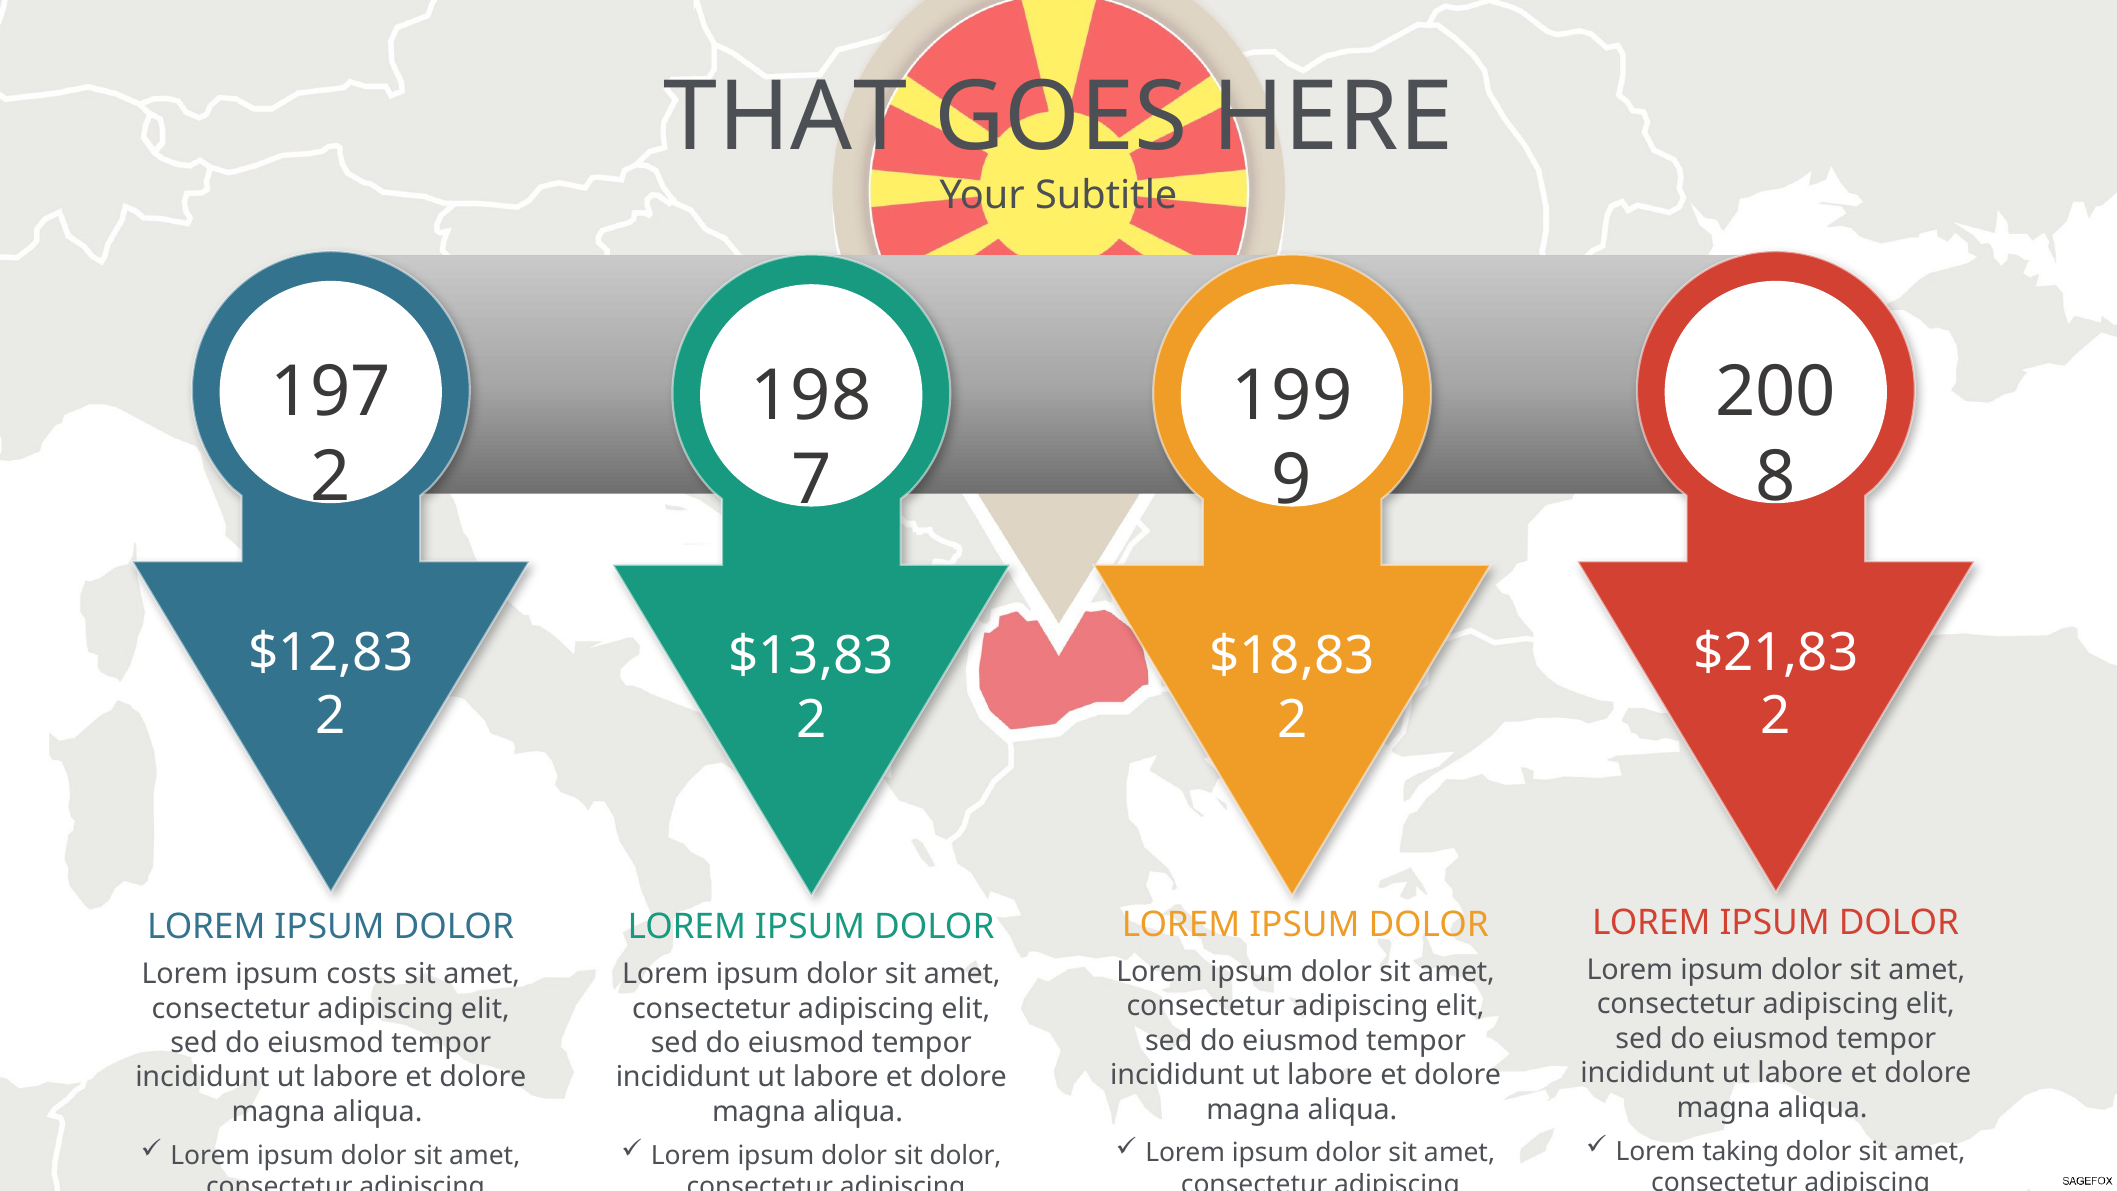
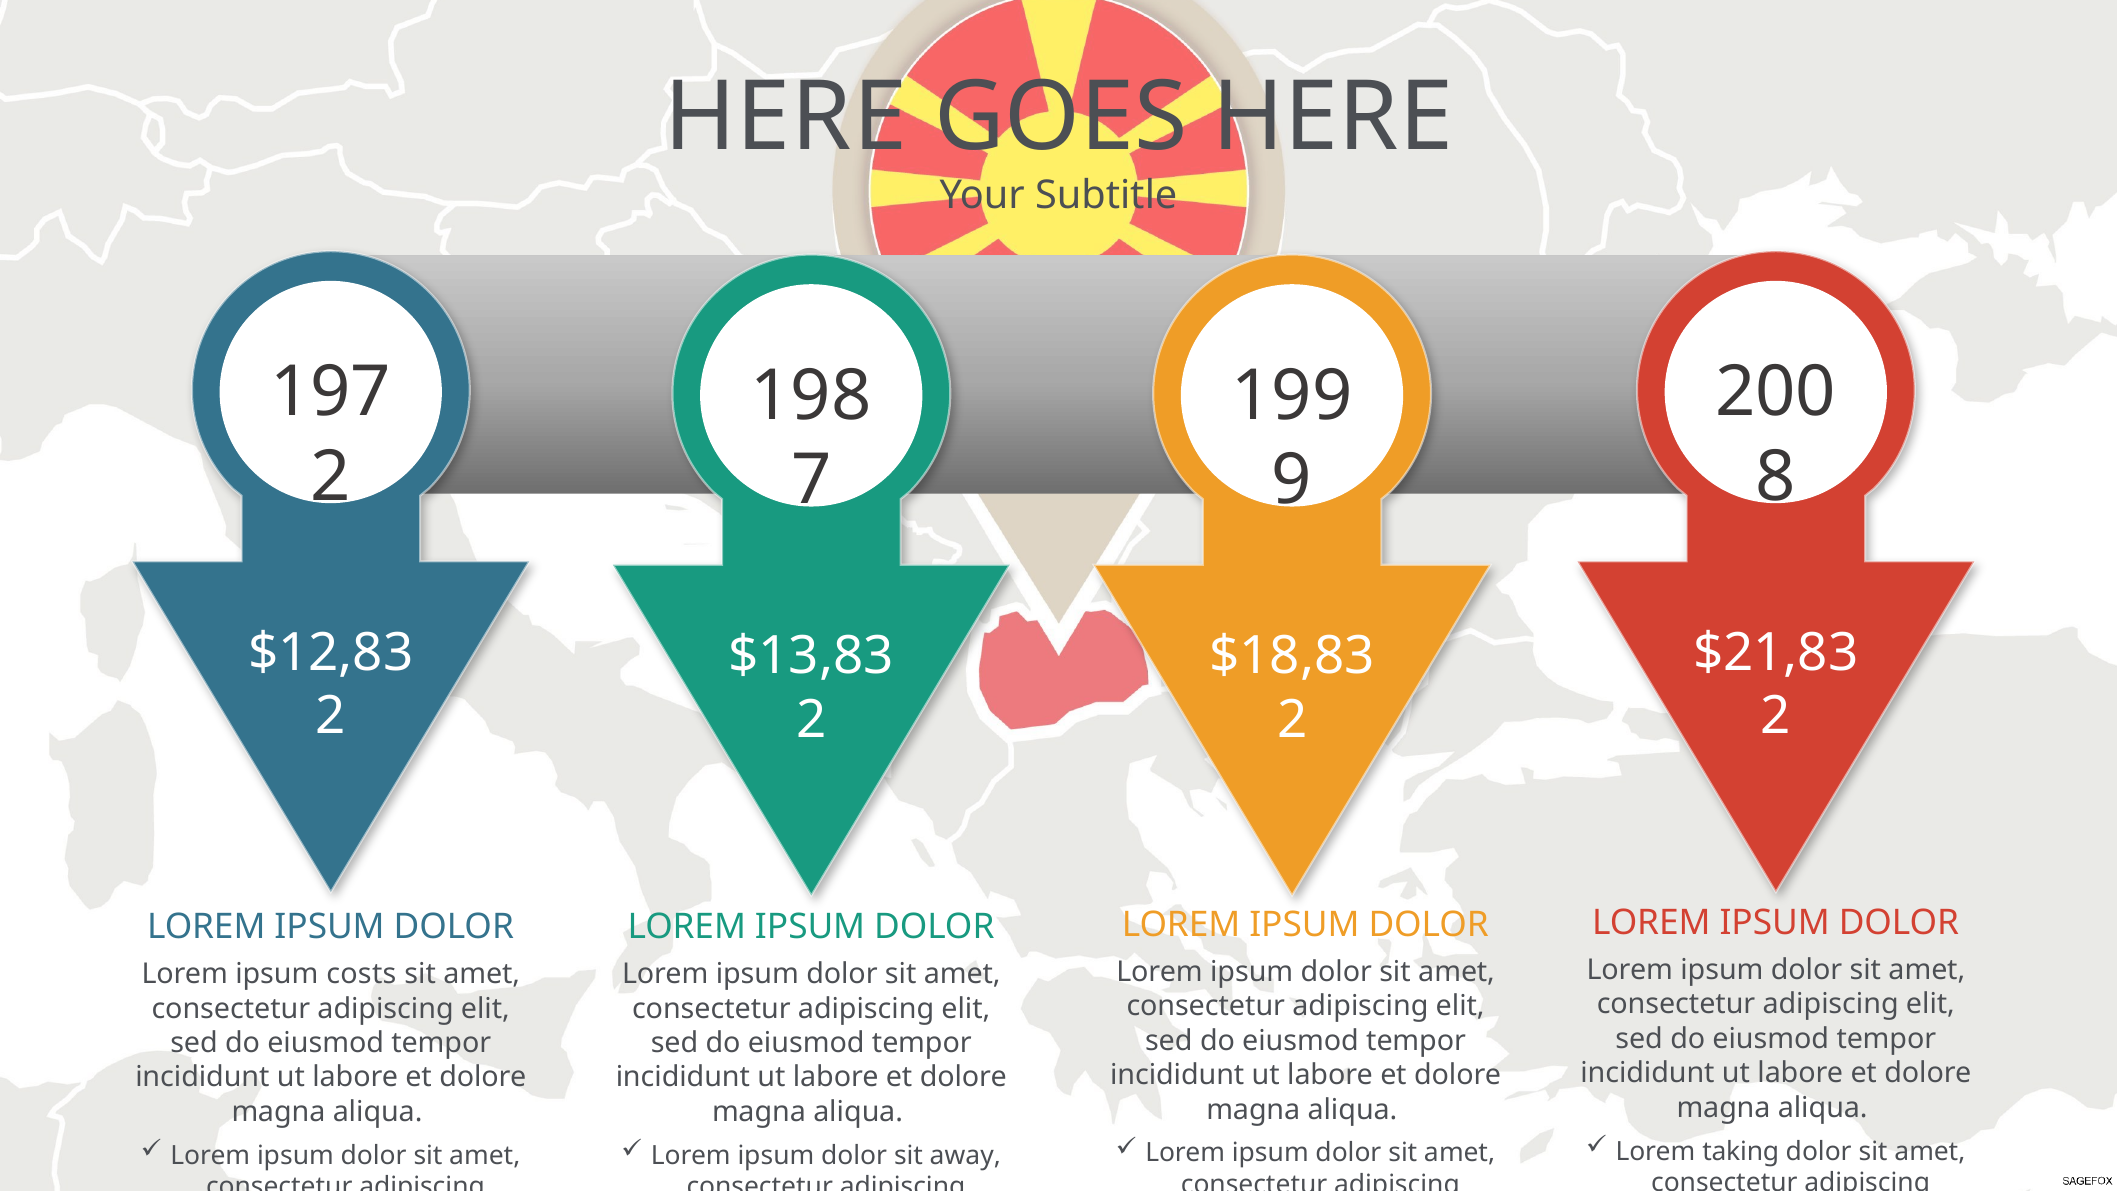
THAT: THAT -> HERE (786, 118)
sit dolor: dolor -> away (965, 1155)
